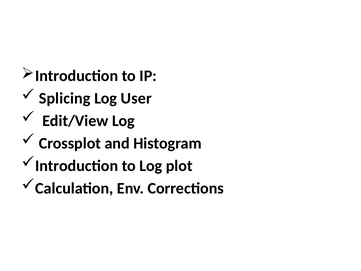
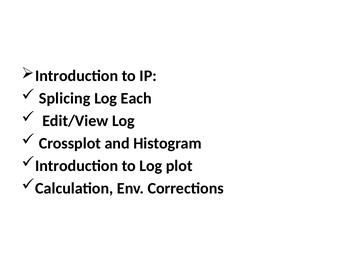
User: User -> Each (136, 98)
